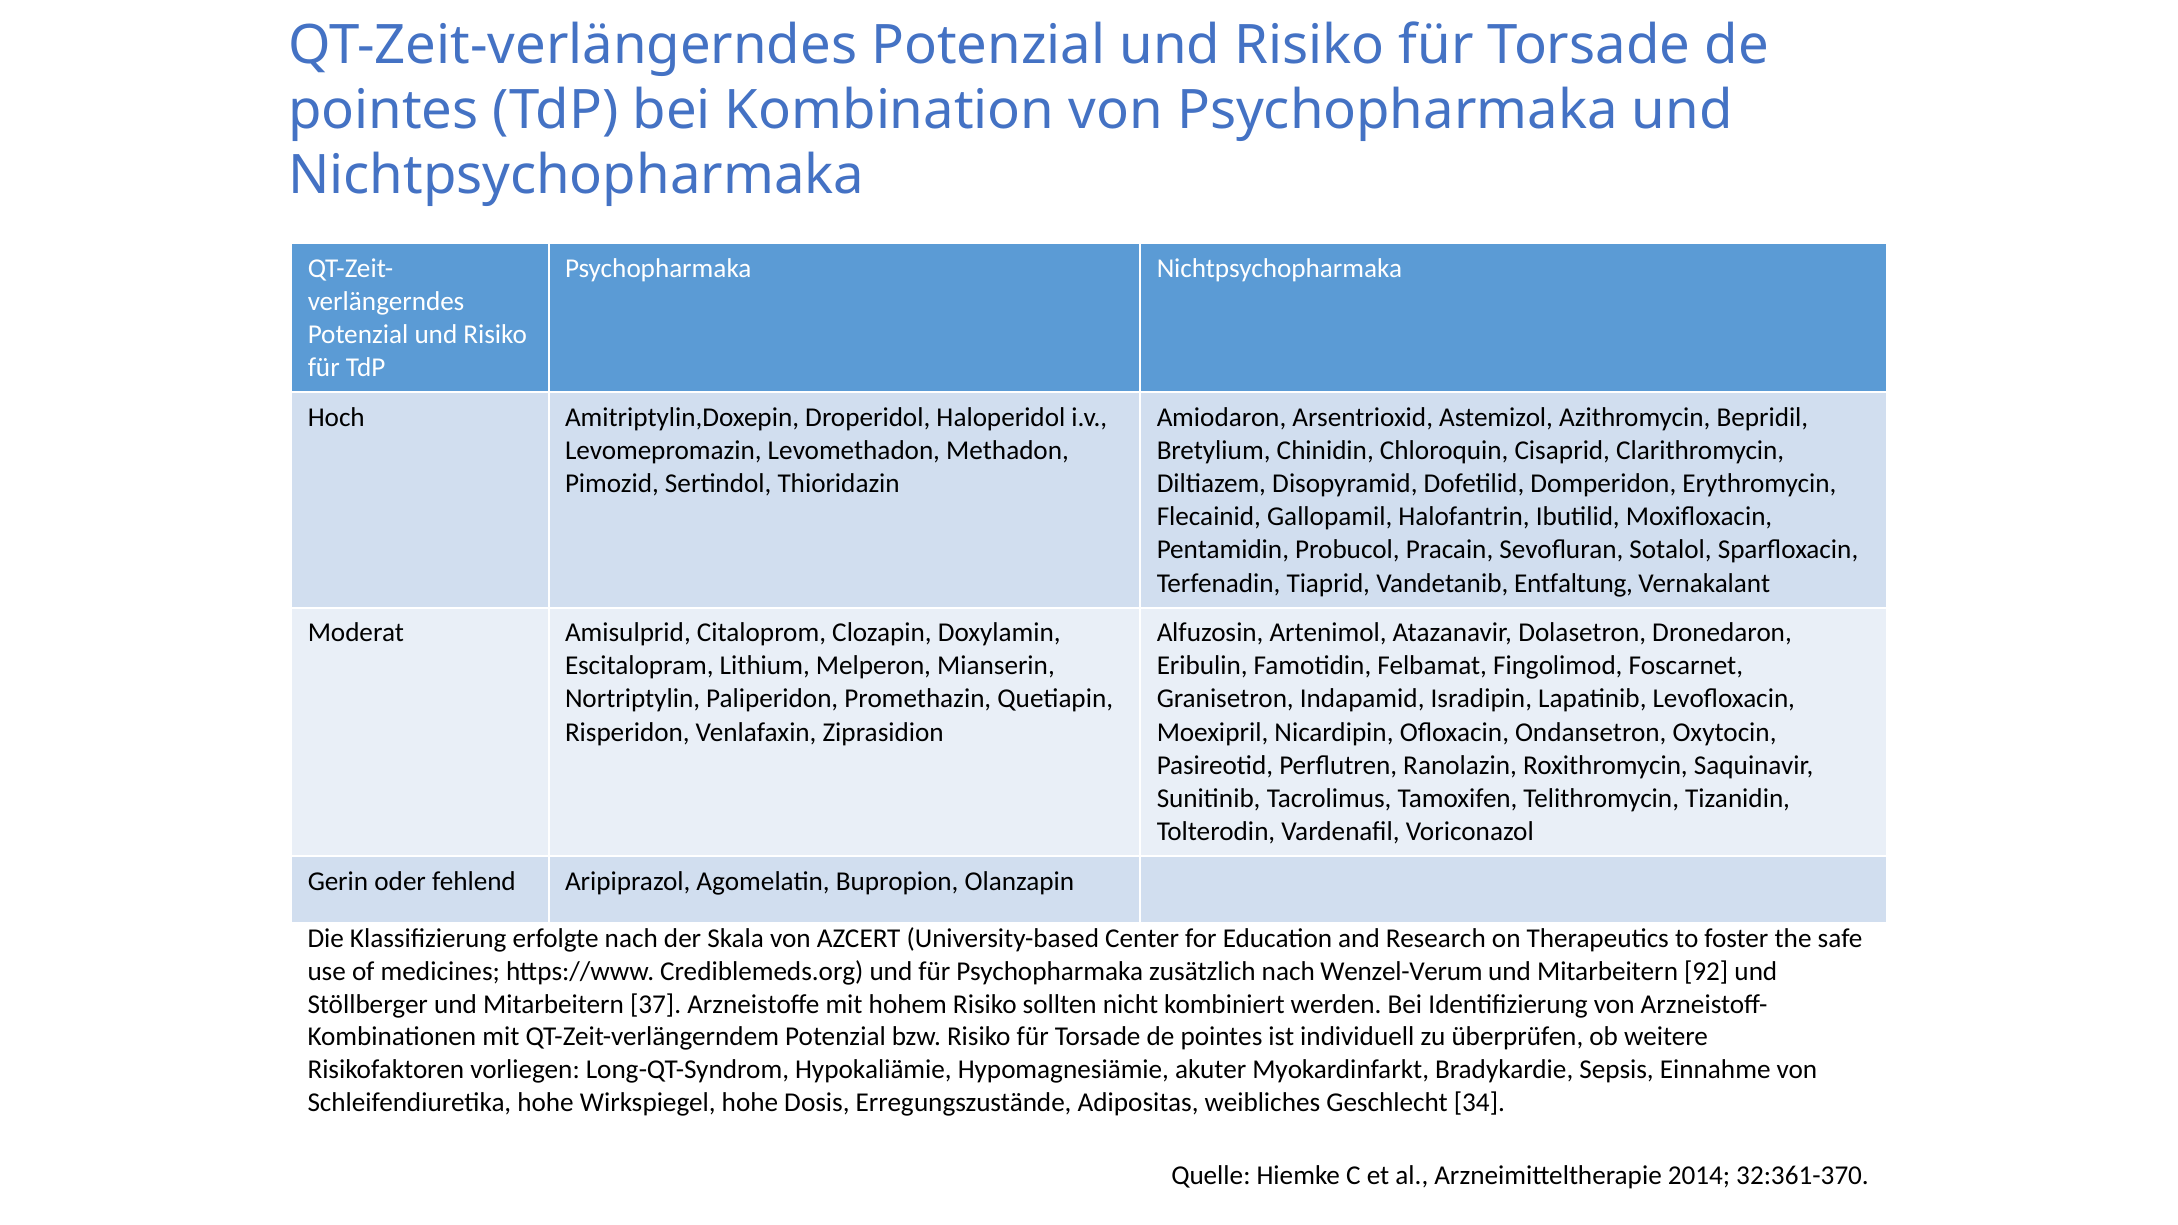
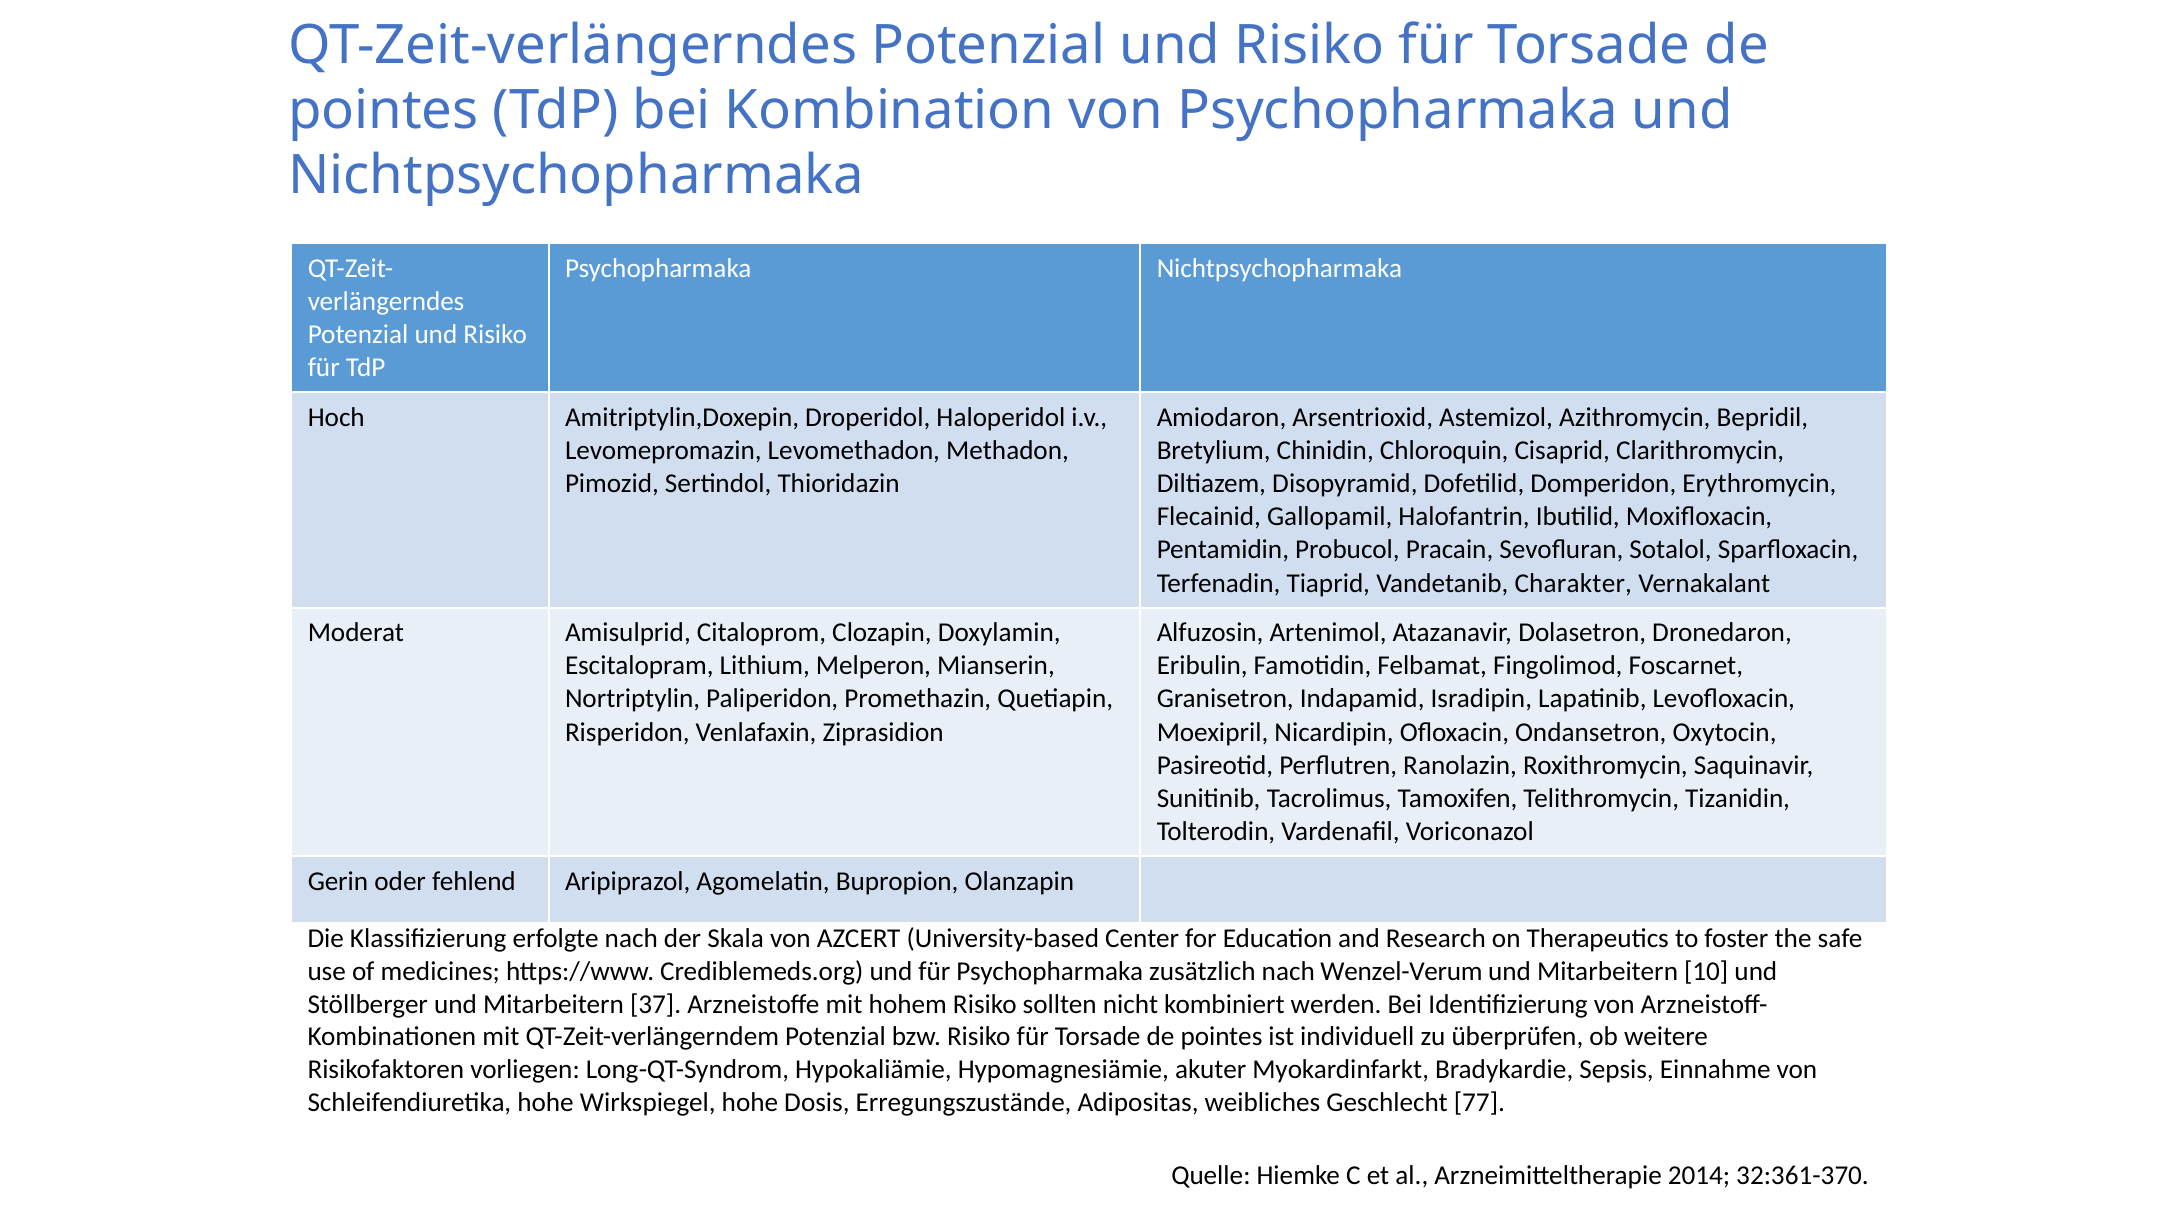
Entfaltung: Entfaltung -> Charakter (1573, 583)
92: 92 -> 10 (1706, 972)
34: 34 -> 77 (1479, 1102)
